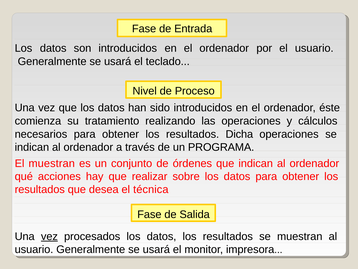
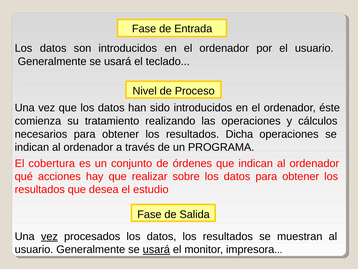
El muestran: muestran -> cobertura (52, 163)
técnica: técnica -> estudio (151, 189)
usará underline: none -> present (156, 249)
